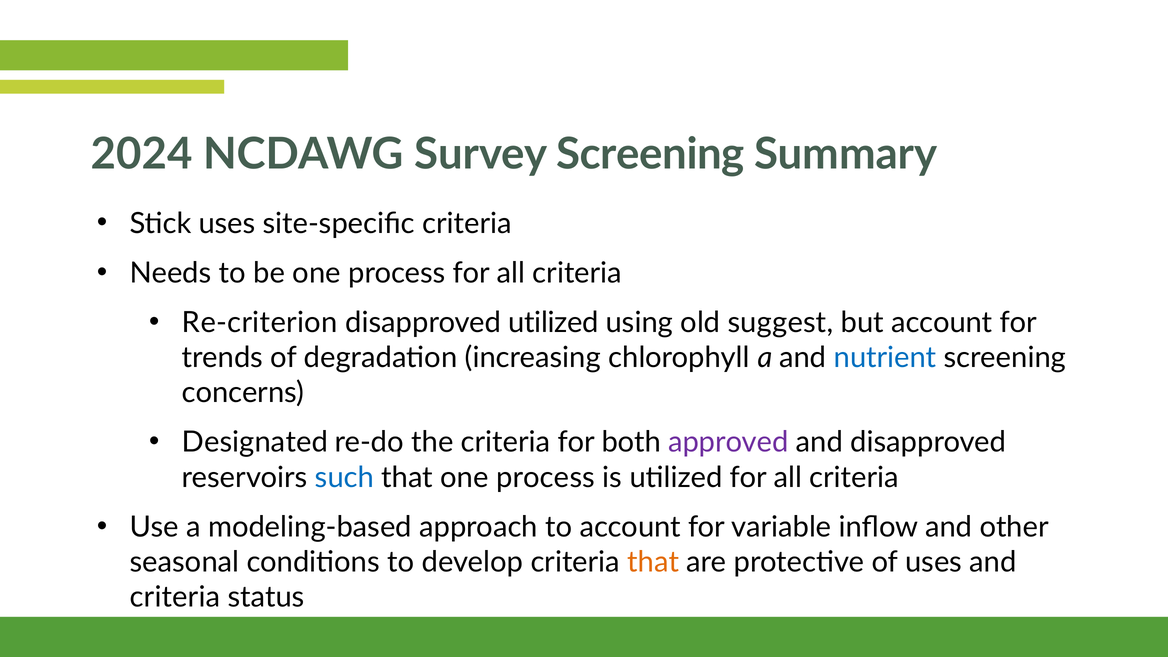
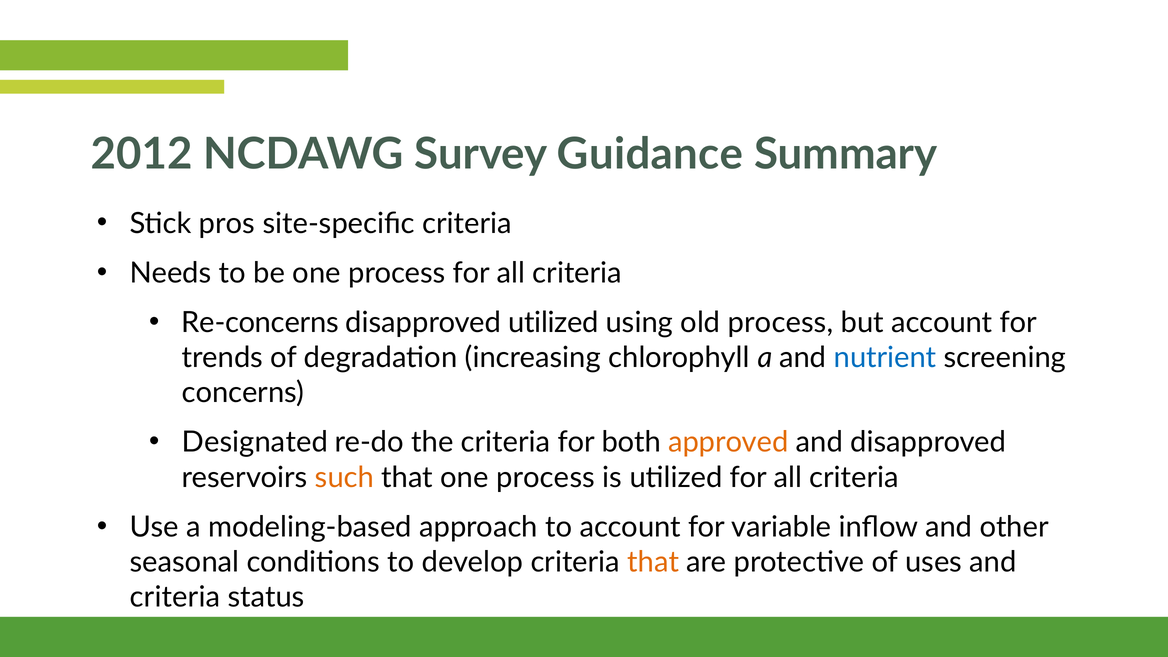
2024: 2024 -> 2012 (142, 154)
Survey Screening: Screening -> Guidance (650, 154)
Stick uses: uses -> pros (227, 223)
Re-criterion: Re-criterion -> Re-concerns (260, 323)
old suggest: suggest -> process (780, 323)
approved colour: purple -> orange (728, 442)
such colour: blue -> orange (344, 478)
